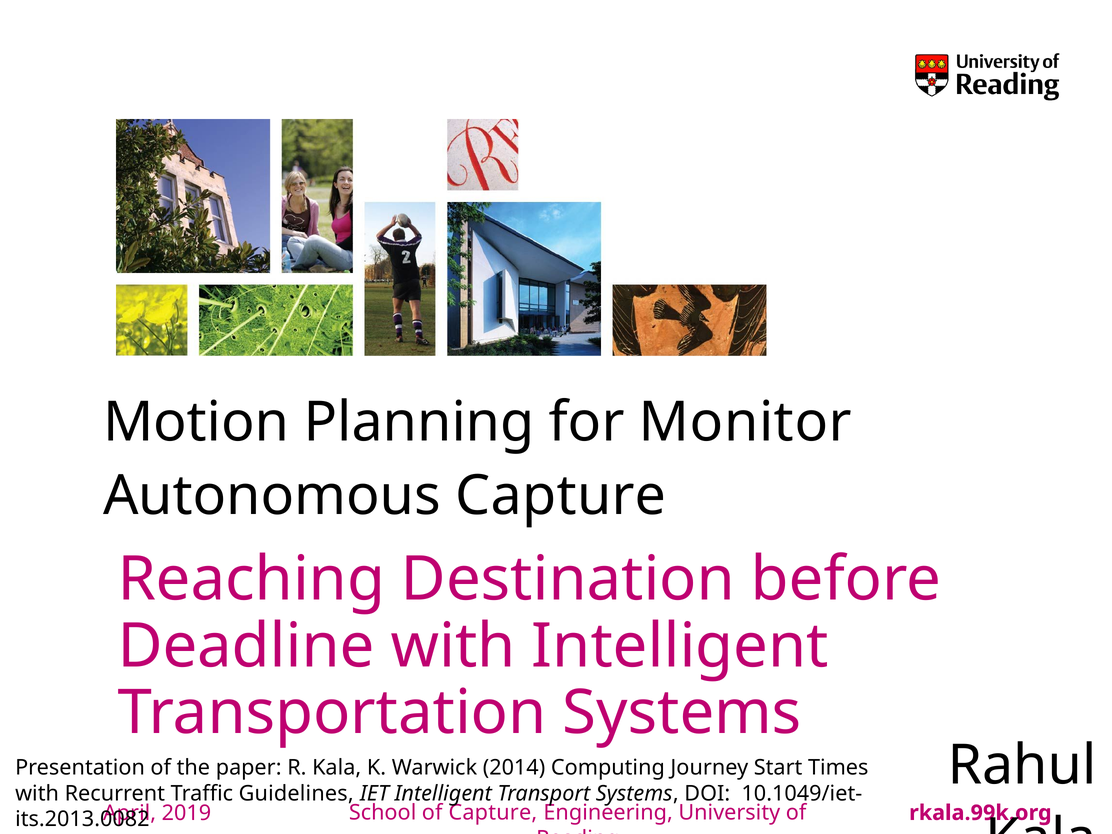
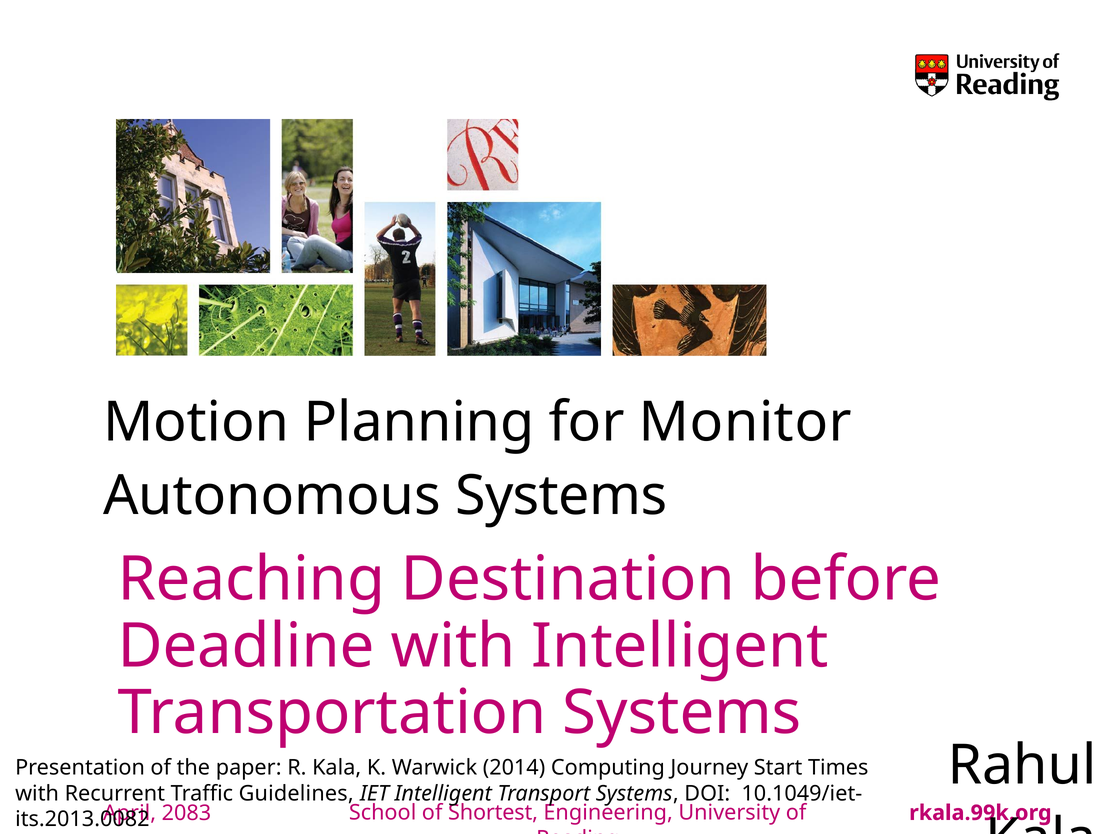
Autonomous Capture: Capture -> Systems (561, 496)
2019: 2019 -> 2083 (186, 813)
of Capture: Capture -> Shortest (493, 813)
